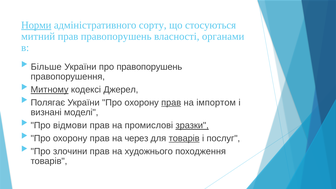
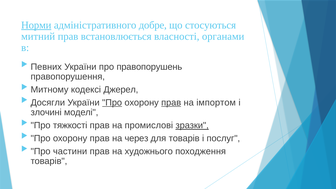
сорту: сорту -> добре (153, 25)
прав правопорушень: правопорушень -> встановлюється (116, 36)
Більше: Більше -> Певних (46, 67)
Митному underline: present -> none (50, 90)
Полягає: Полягає -> Досягли (48, 103)
Про underline: none -> present (112, 103)
визнані: визнані -> злочині (46, 112)
відмови: відмови -> тяжкості (70, 125)
товарів underline: present -> none (184, 138)
злочини: злочини -> частини (70, 151)
